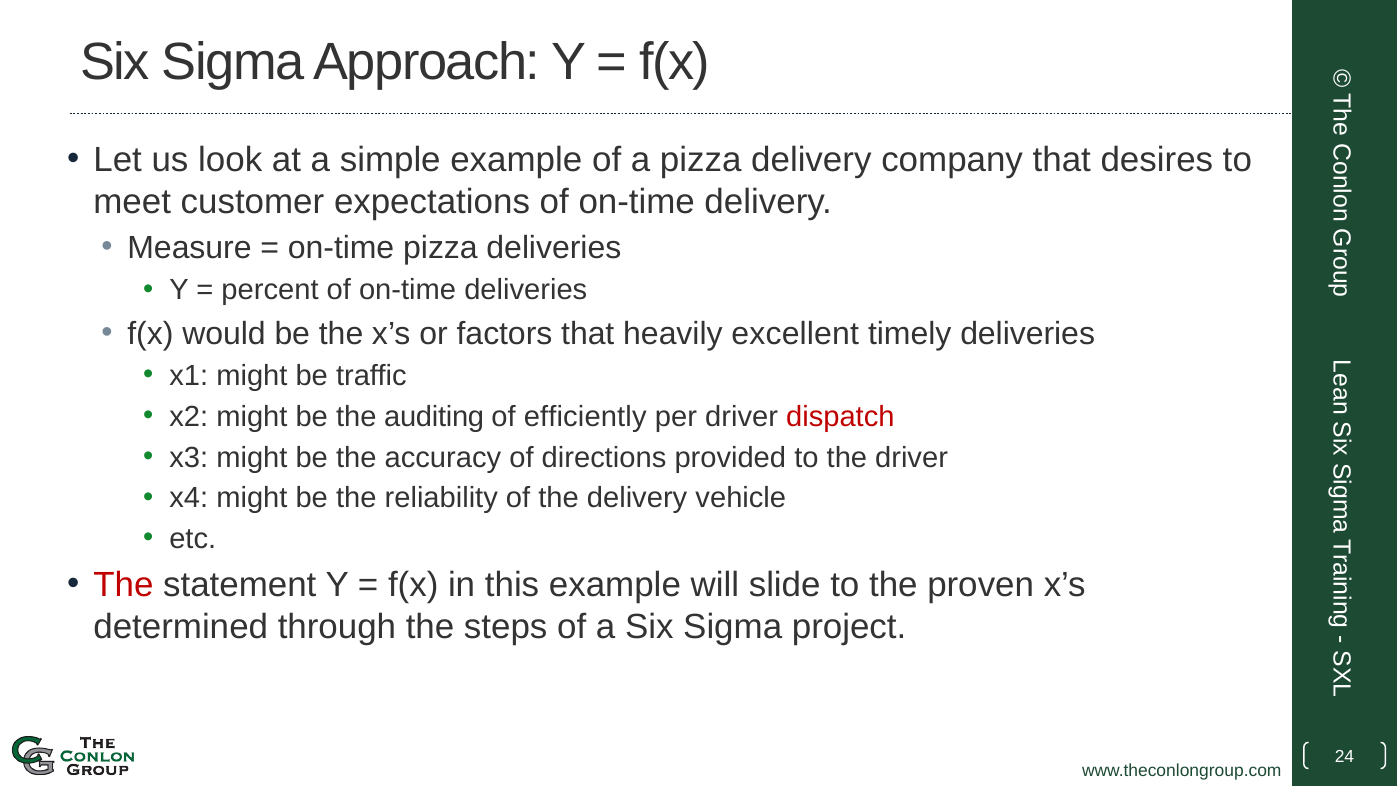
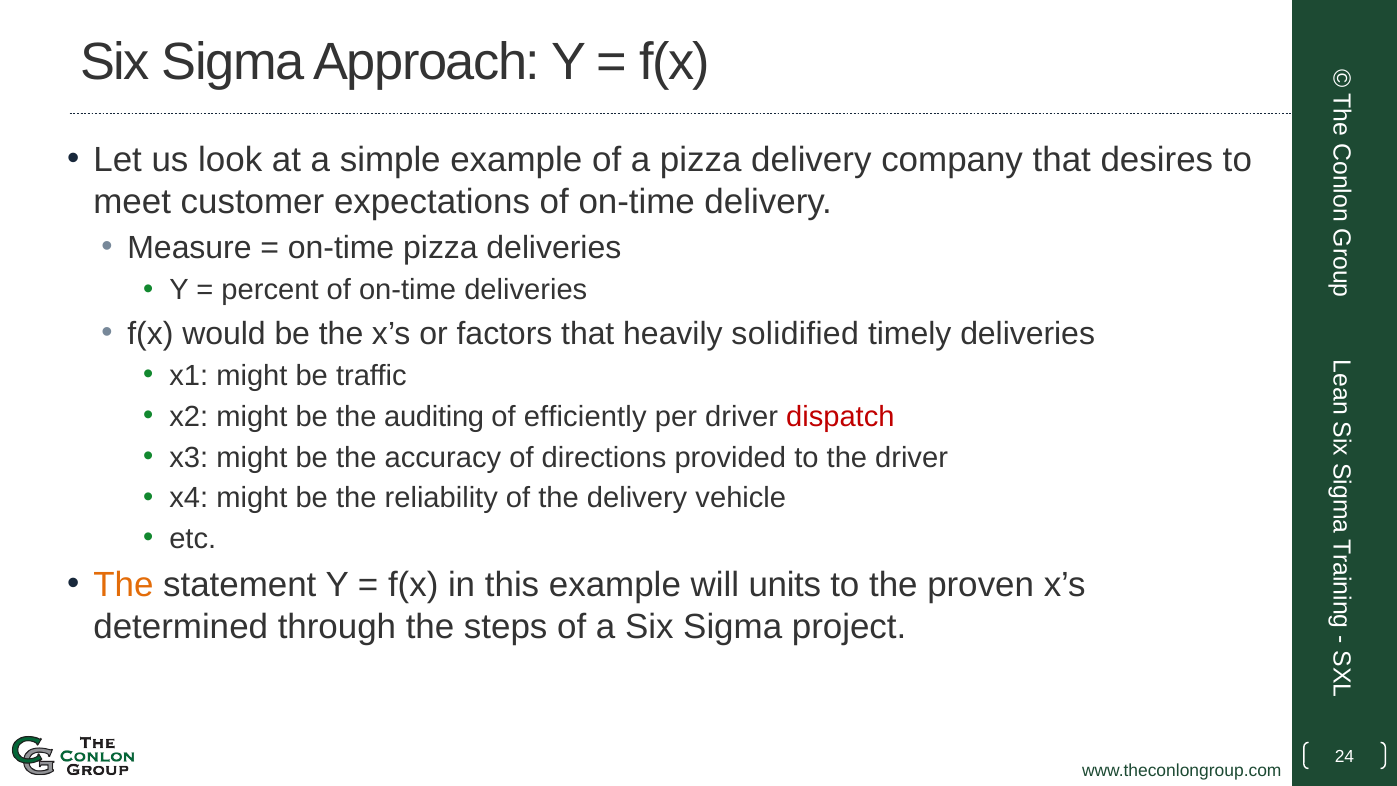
excellent: excellent -> solidified (795, 333)
The colour: red -> orange (123, 585)
slide: slide -> units (785, 585)
